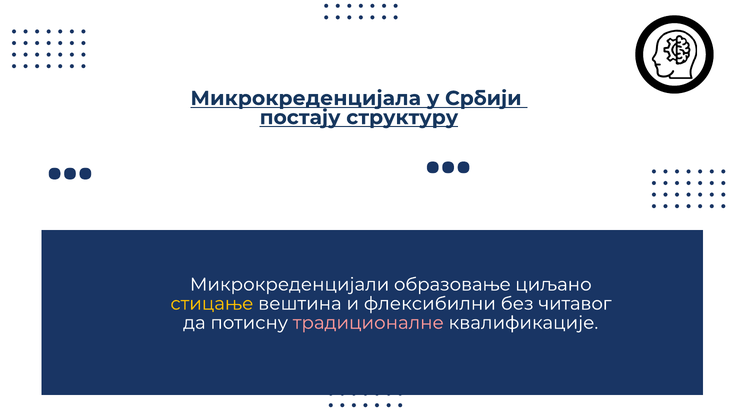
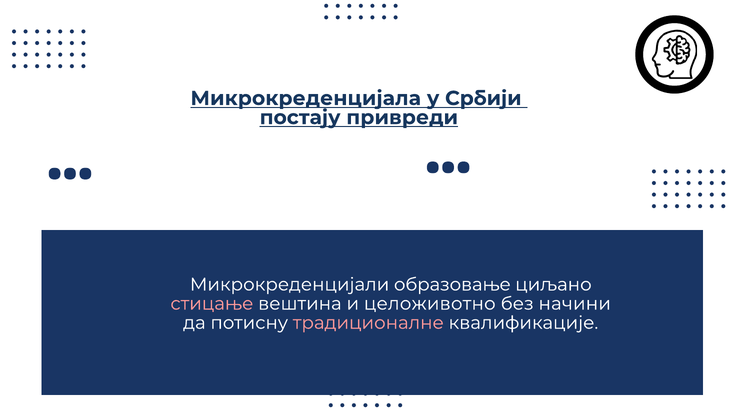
структуру: структуру -> привреди (402, 118)
стицање colour: yellow -> pink (212, 304)
флексибилни: флексибилни -> целоживотно (430, 304)
читавог: читавог -> начини (575, 304)
